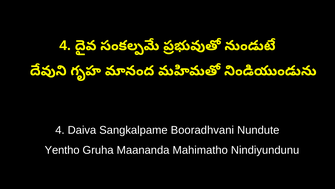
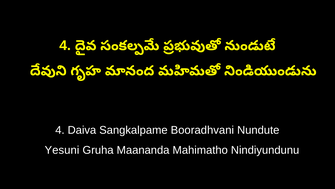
Yentho: Yentho -> Yesuni (62, 150)
